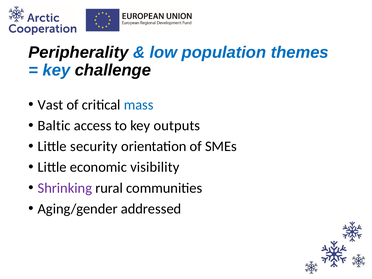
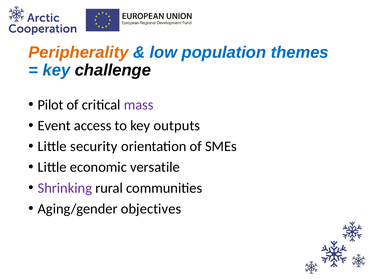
Peripherality colour: black -> orange (78, 52)
Vast: Vast -> Pilot (51, 105)
mass colour: blue -> purple (139, 105)
Baltic: Baltic -> Event (54, 126)
visibility: visibility -> versatile (155, 167)
addressed: addressed -> objectives (151, 209)
